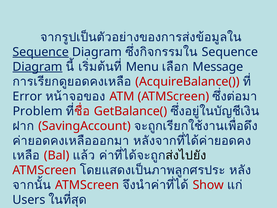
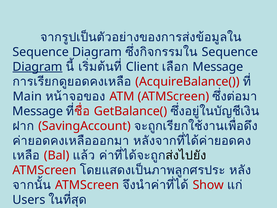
Sequence underline: present -> none (41, 52)
Menu: Menu -> Client (142, 67)
Error: Error -> Main (27, 96)
Problem: Problem -> Message (38, 111)
